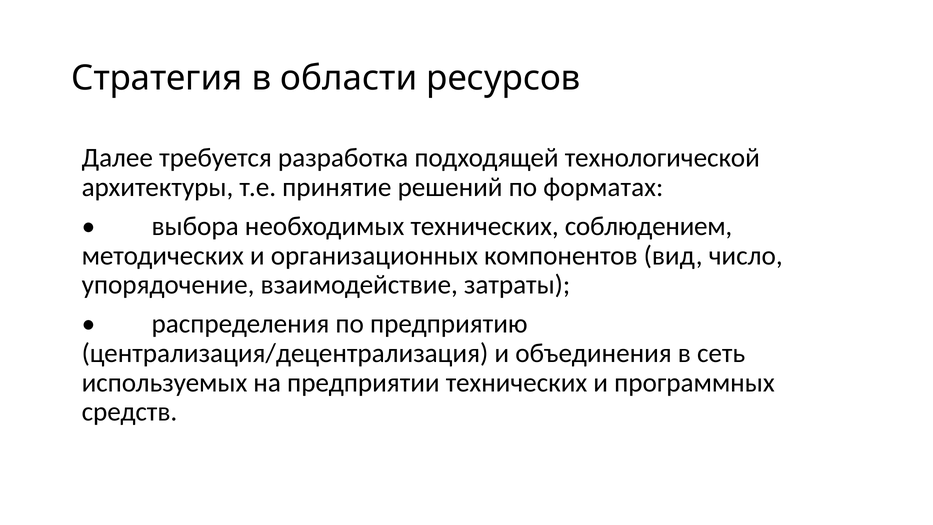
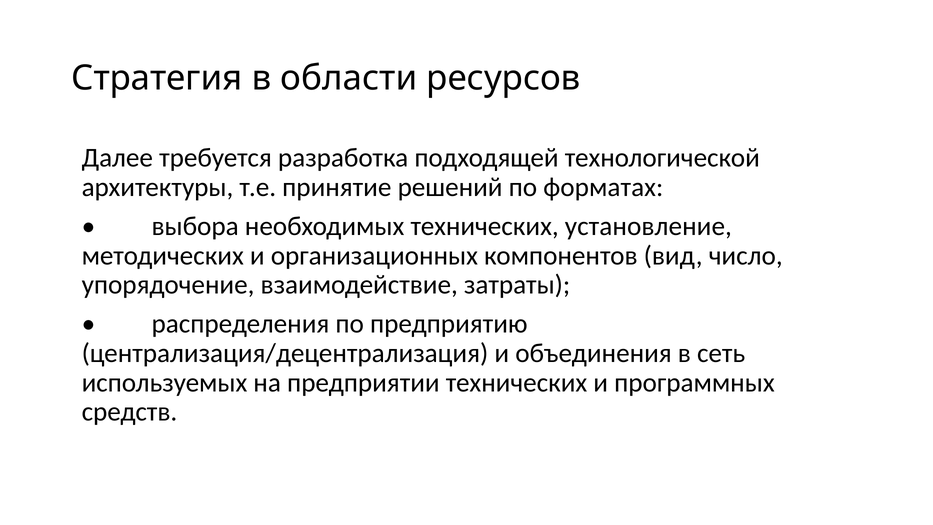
соблюдением: соблюдением -> установление (648, 226)
